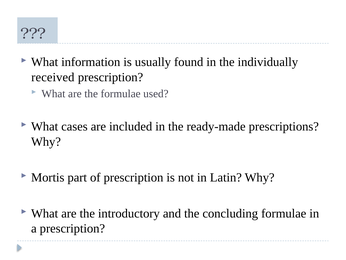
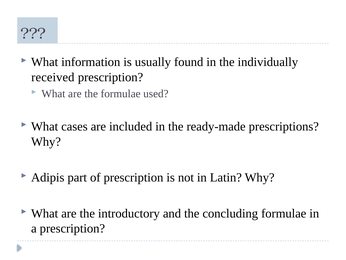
Mortis: Mortis -> Adipis (48, 177)
